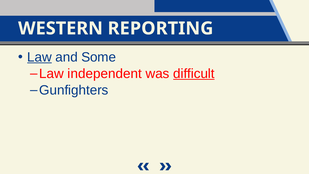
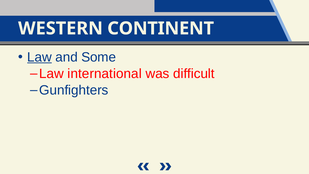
REPORTING: REPORTING -> CONTINENT (161, 28)
independent: independent -> international (105, 74)
difficult underline: present -> none (194, 74)
